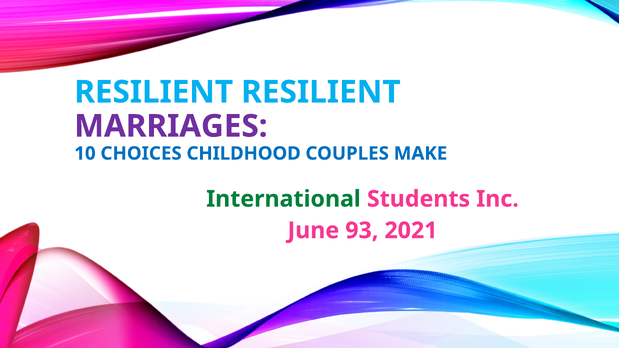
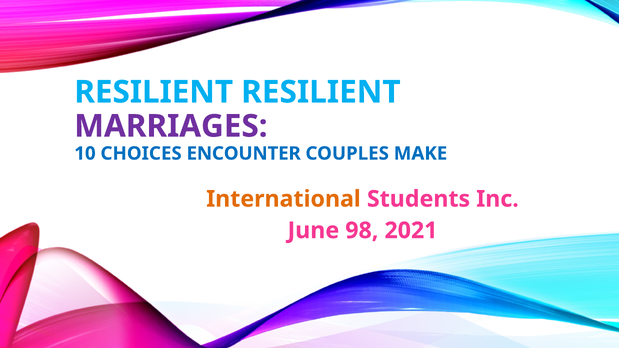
CHILDHOOD: CHILDHOOD -> ENCOUNTER (244, 154)
International colour: green -> orange (284, 199)
93: 93 -> 98 (362, 231)
